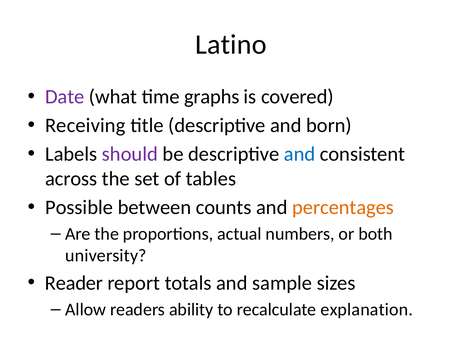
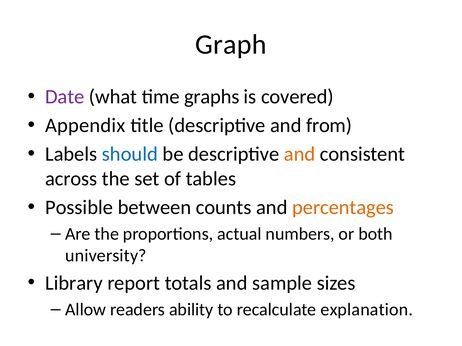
Latino: Latino -> Graph (231, 45)
Receiving: Receiving -> Appendix (85, 126)
born: born -> from (329, 126)
should colour: purple -> blue (130, 154)
and colour: blue -> orange (300, 154)
Reader: Reader -> Library (74, 283)
